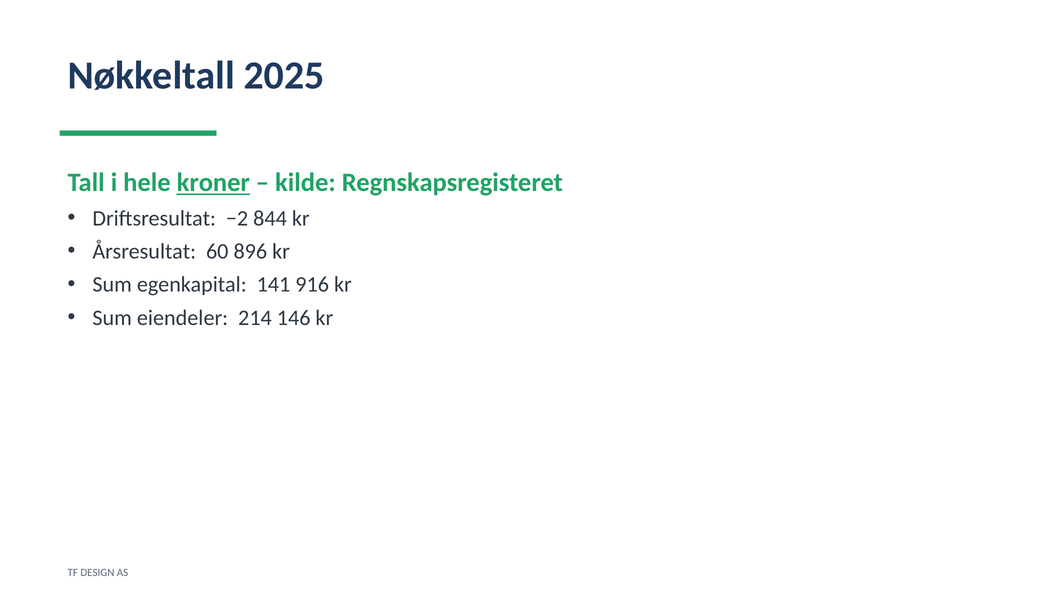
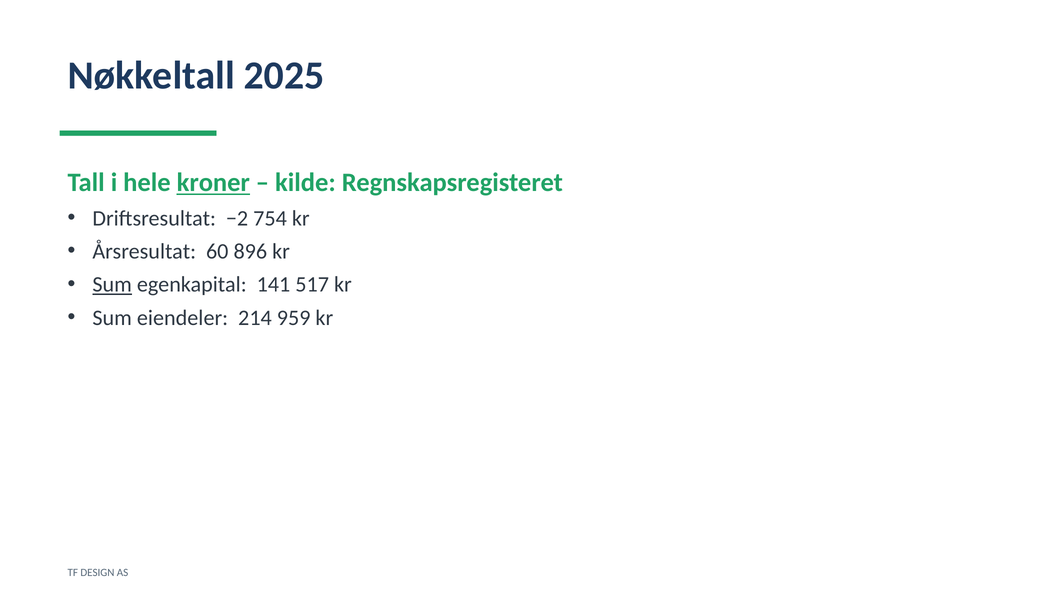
844: 844 -> 754 (270, 218)
Sum underline: none -> present (112, 285)
916: 916 -> 517 (312, 285)
146: 146 -> 959 (294, 318)
